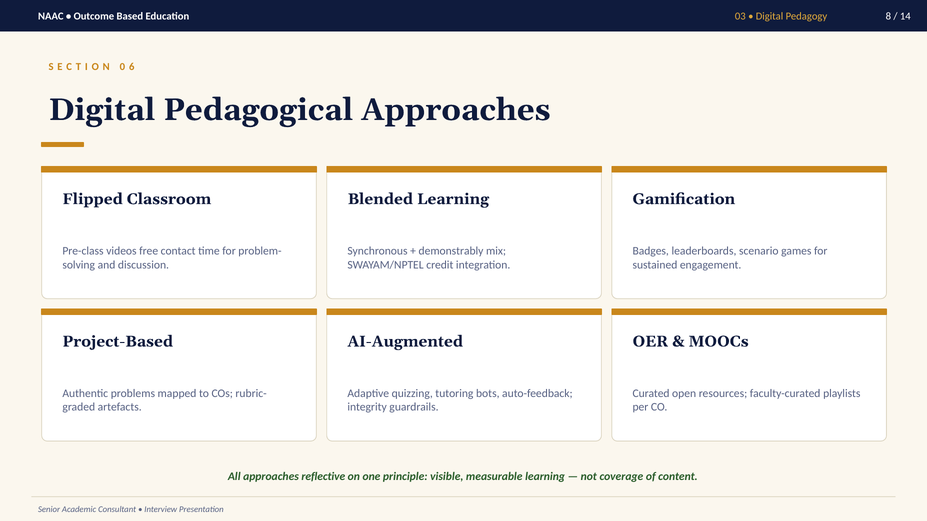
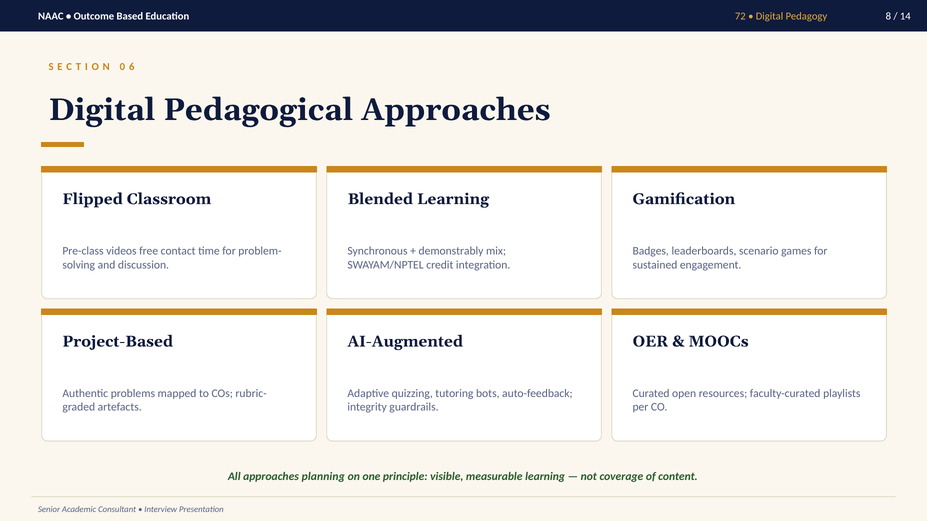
03: 03 -> 72 (740, 16)
reflective: reflective -> planning (323, 477)
